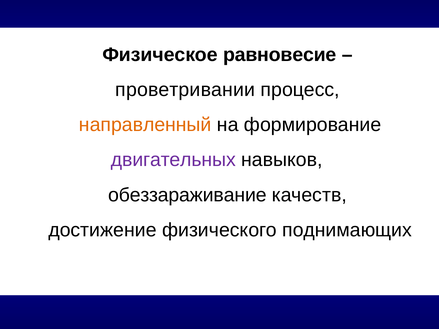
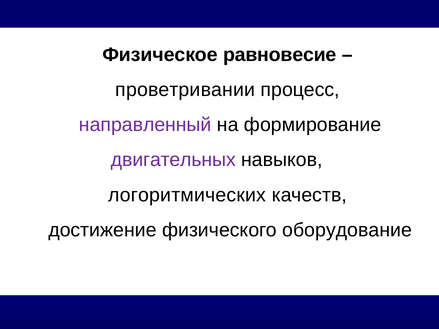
направленный colour: orange -> purple (145, 125)
обеззараживание: обеззараживание -> логоритмических (187, 195)
поднимающих: поднимающих -> оборудование (347, 230)
